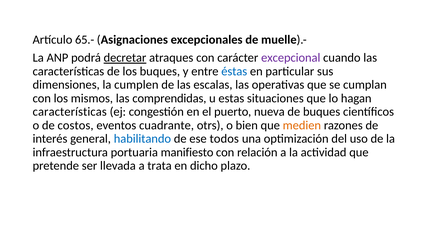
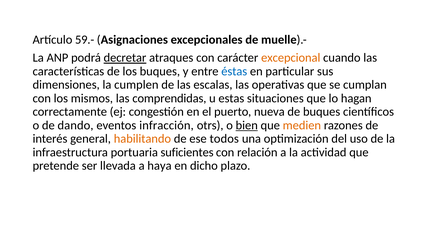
65.-: 65.- -> 59.- (85, 40)
excepcional colour: purple -> orange (291, 58)
características: características -> correctamente (70, 112)
costos: costos -> dando (76, 125)
cuadrante: cuadrante -> infracción (166, 125)
bien underline: none -> present (247, 125)
habilitando colour: blue -> orange (142, 139)
manifiesto: manifiesto -> suficientes (187, 152)
trata: trata -> haya (160, 166)
